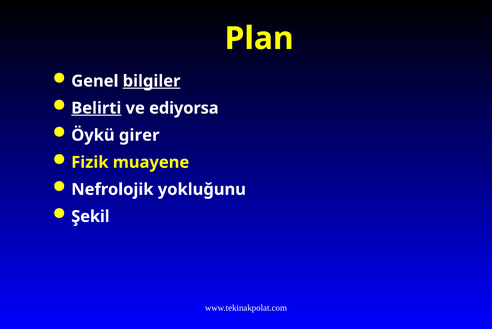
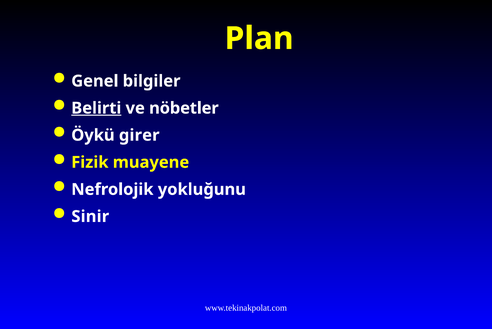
bilgiler underline: present -> none (152, 81)
ediyorsa: ediyorsa -> nöbetler (184, 108)
Şekil: Şekil -> Sinir (90, 217)
